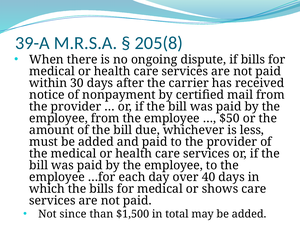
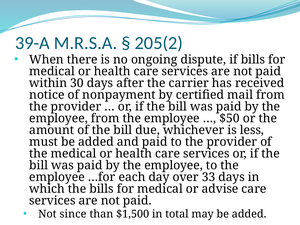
205(8: 205(8 -> 205(2 (159, 43)
40: 40 -> 33 (209, 177)
shows: shows -> advise (220, 189)
